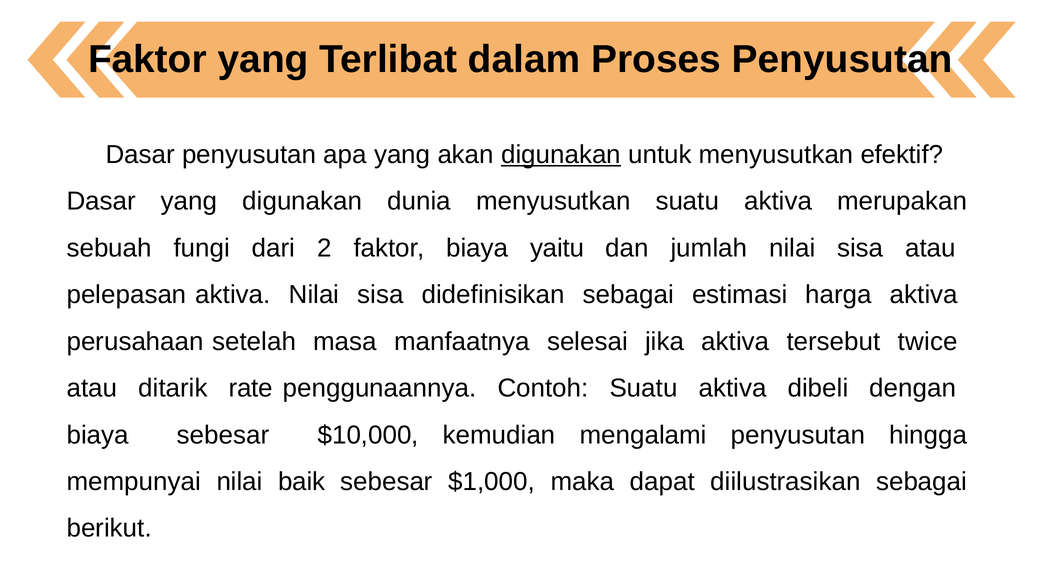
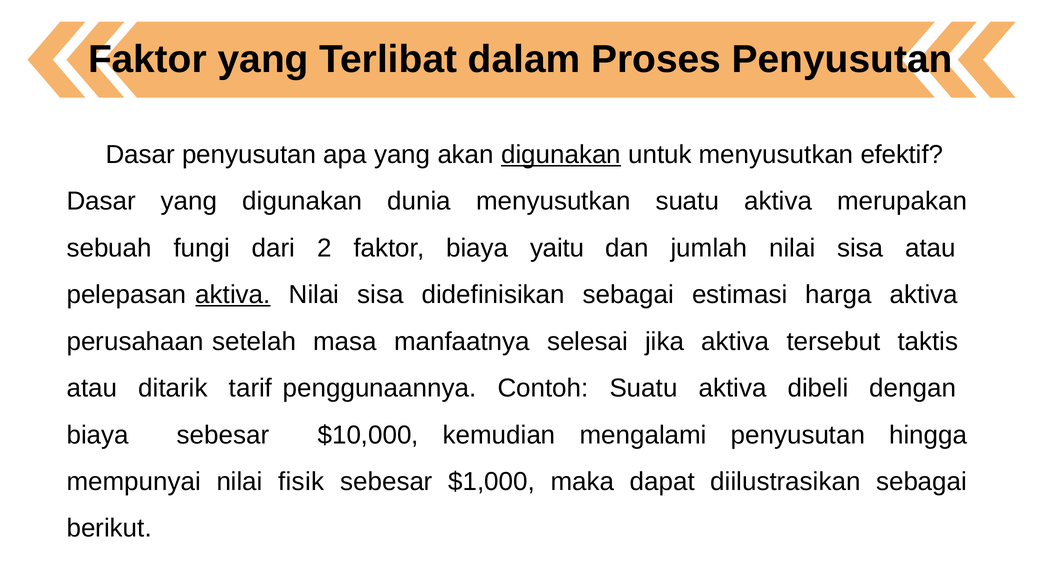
aktiva underline: none -> present (233, 295)
twice: twice -> taktis (928, 342)
rate: rate -> tarif (251, 389)
baik: baik -> fisik (301, 482)
